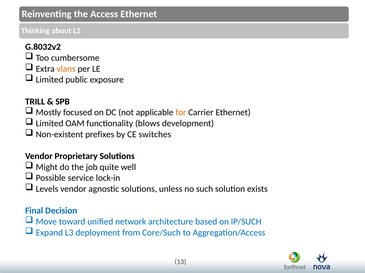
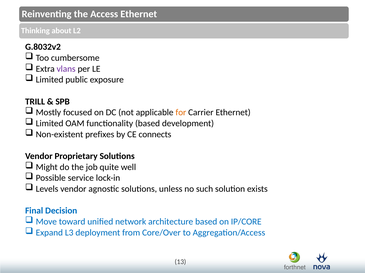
vlans colour: orange -> purple (66, 69)
functionality blows: blows -> based (148, 124)
switches: switches -> connects (155, 135)
IP/SUCH: IP/SUCH -> IP/CORE (246, 222)
Core/Such: Core/Such -> Core/Over (161, 233)
